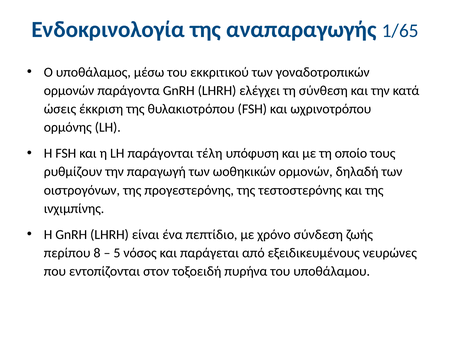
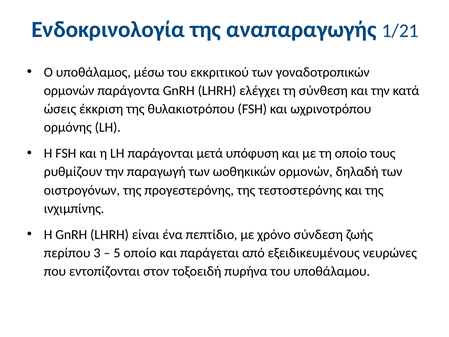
1/65: 1/65 -> 1/21 (400, 31)
τέλη: τέλη -> μετά (210, 153)
8: 8 -> 3 (97, 253)
5 νόσος: νόσος -> οποίο (140, 253)
